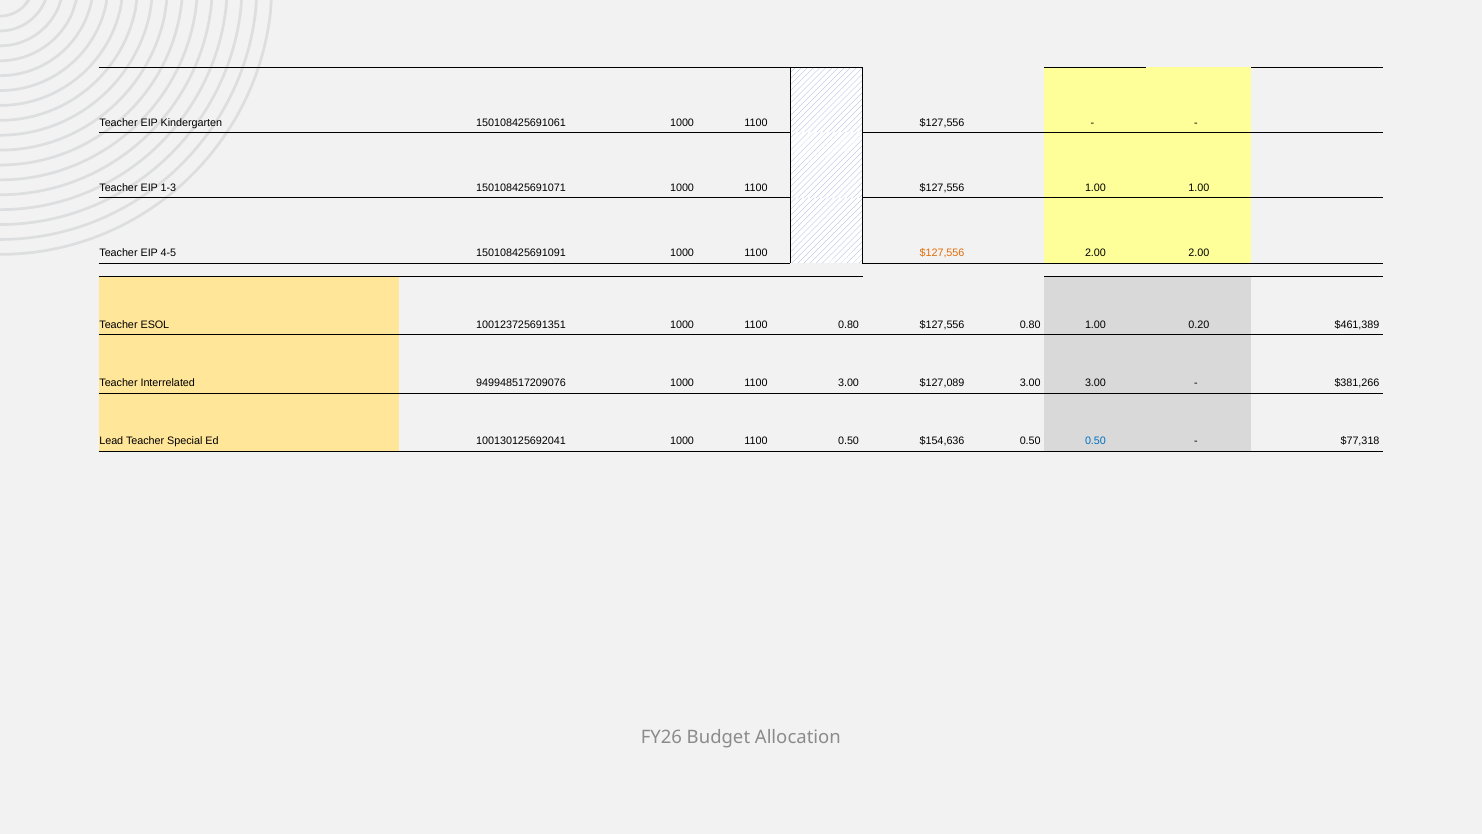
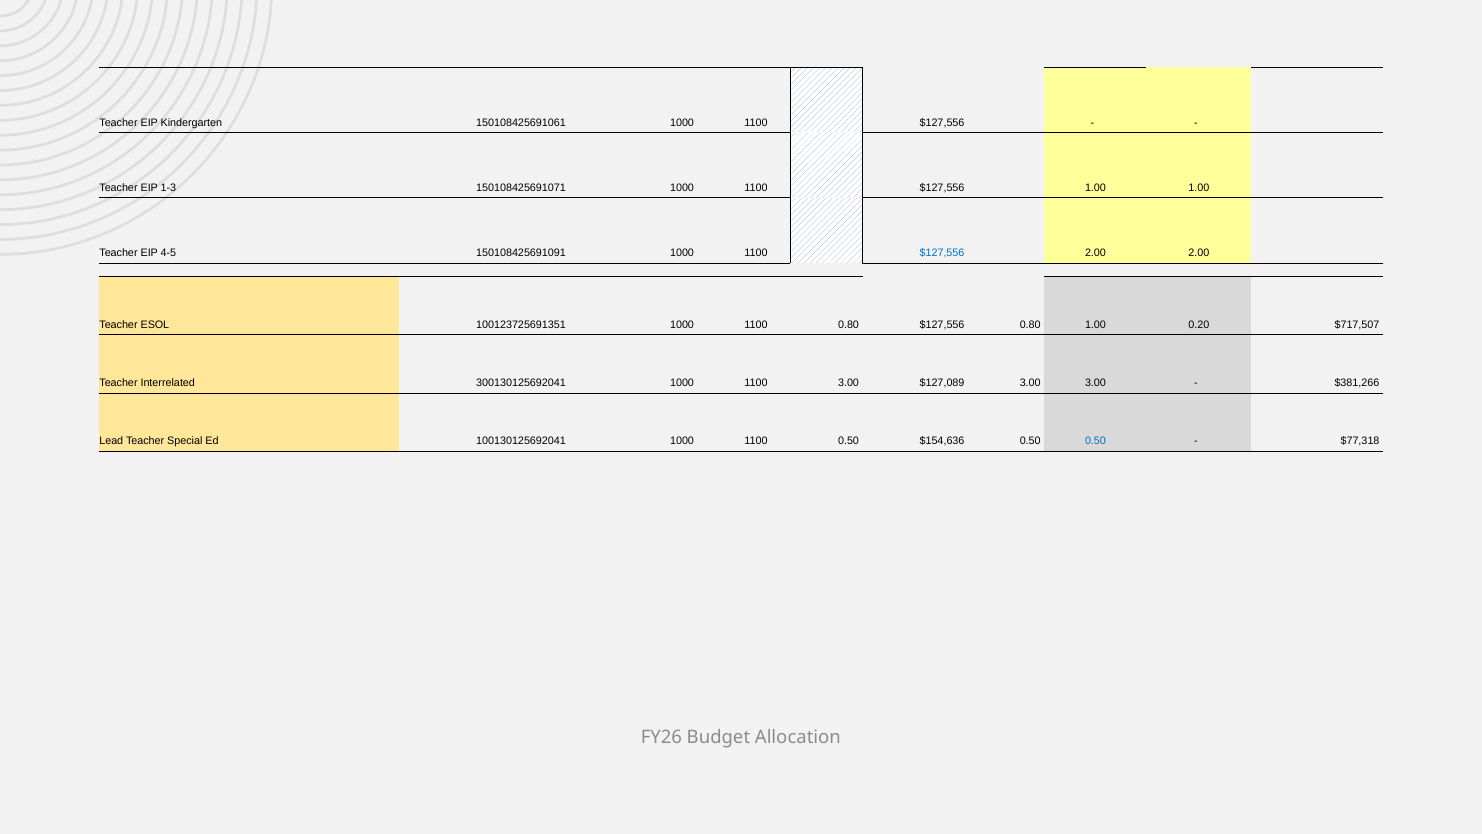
$127,556 colour: orange -> blue (942, 253)
$461,389: $461,389 -> $717,507 (1357, 325)
949948517209076: 949948517209076 -> 300130125692041 (521, 383)
